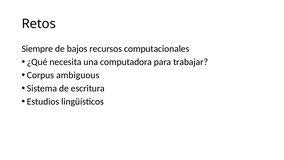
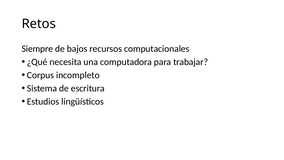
ambiguous: ambiguous -> incompleto (78, 75)
